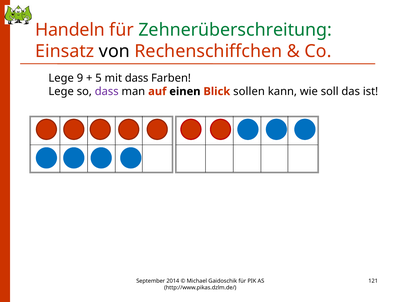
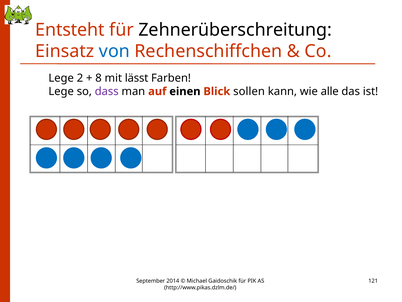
Handeln: Handeln -> Entsteht (70, 30)
Zehnerüberschreitung colour: green -> black (235, 30)
von colour: black -> blue (114, 51)
9: 9 -> 2 (80, 78)
5: 5 -> 8 (99, 78)
mit dass: dass -> lässt (137, 78)
soll: soll -> alle (330, 91)
